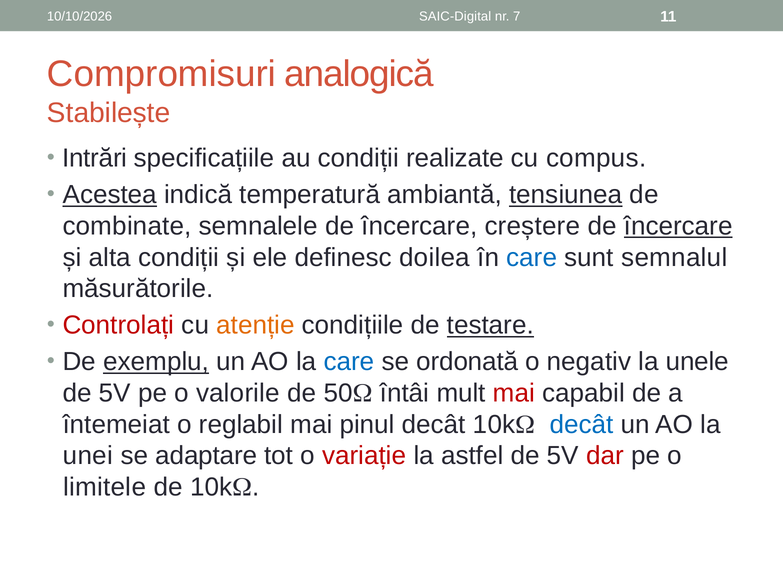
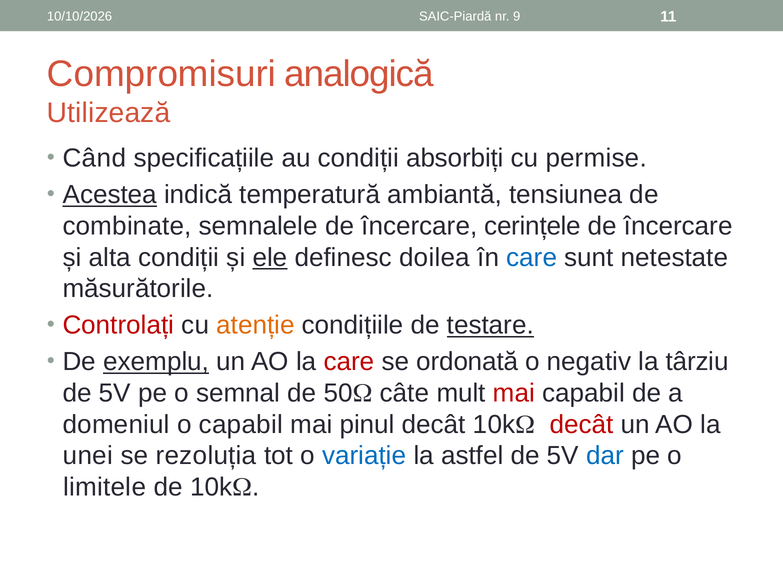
SAIC-Digital: SAIC-Digital -> SAIC-Piardă (455, 17)
7: 7 -> 9 (517, 17)
Stabilește: Stabilește -> Utilizează (109, 113)
Intrări: Intrări -> Când (94, 158)
realizate: realizate -> absorbiți (455, 158)
compus: compus -> permise (596, 158)
tensiunea underline: present -> none (566, 195)
creștere: creștere -> cerințele (533, 226)
încercare underline: present -> none (678, 226)
ele underline: none -> present (270, 258)
semnalul: semnalul -> netestate (674, 258)
care colour: blue -> red (349, 362)
unele: unele -> târziu (697, 362)
valorile: valorile -> semnal (238, 393)
întâi: întâi -> câte (405, 393)
întemeiat: întemeiat -> domeniul (116, 425)
o reglabil: reglabil -> capabil (241, 425)
decât colour: blue -> red (582, 425)
adaptare: adaptare -> rezoluția (206, 456)
variație colour: red -> blue (364, 456)
dar colour: red -> blue (605, 456)
